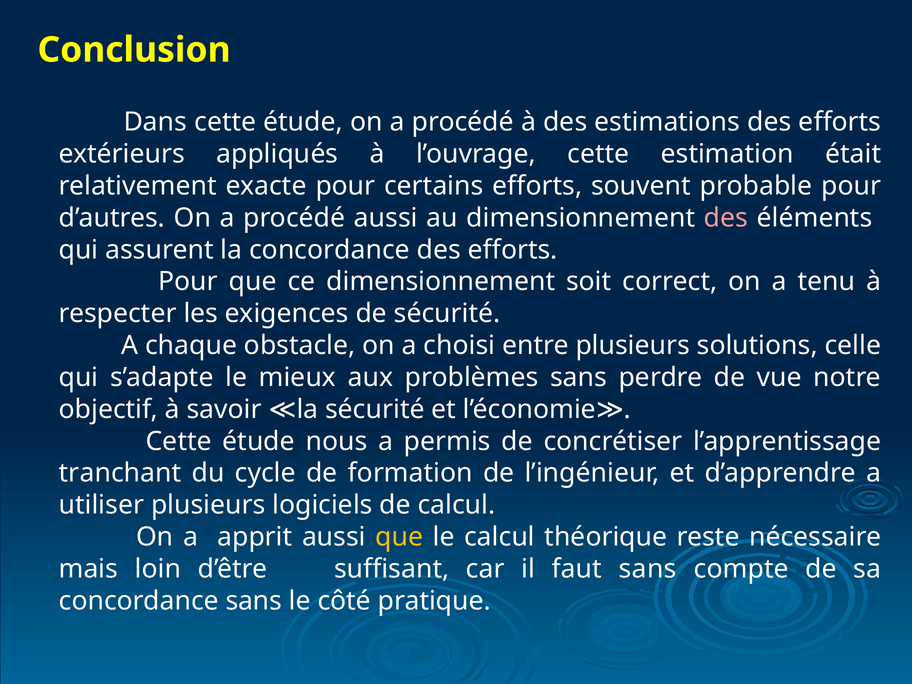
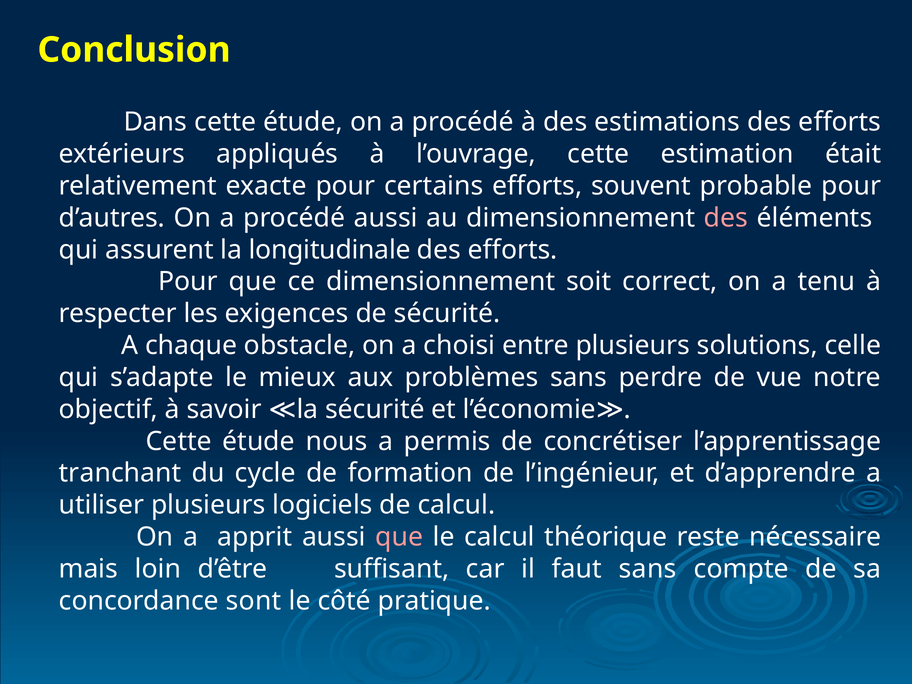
la concordance: concordance -> longitudinale (330, 250)
que colour: yellow -> pink (399, 537)
concordance sans: sans -> sont (254, 601)
